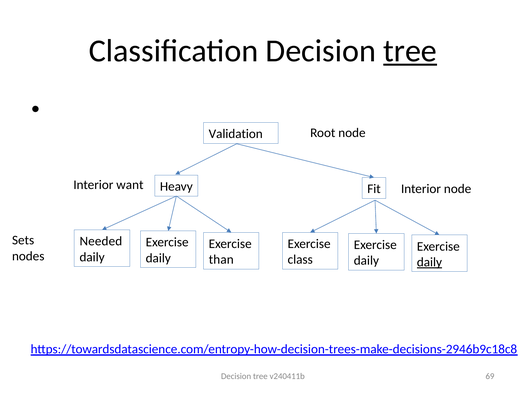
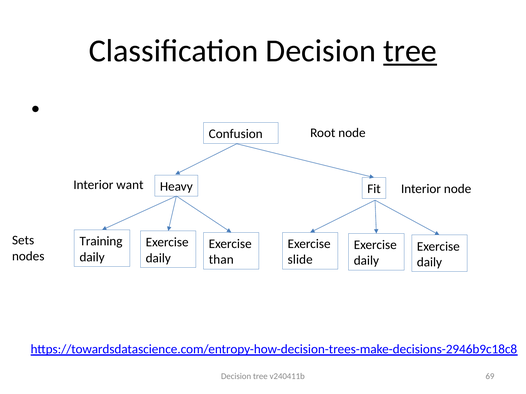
Validation: Validation -> Confusion (236, 134)
Needed: Needed -> Training (101, 242)
class: class -> slide (300, 260)
daily underline: present -> none (429, 262)
